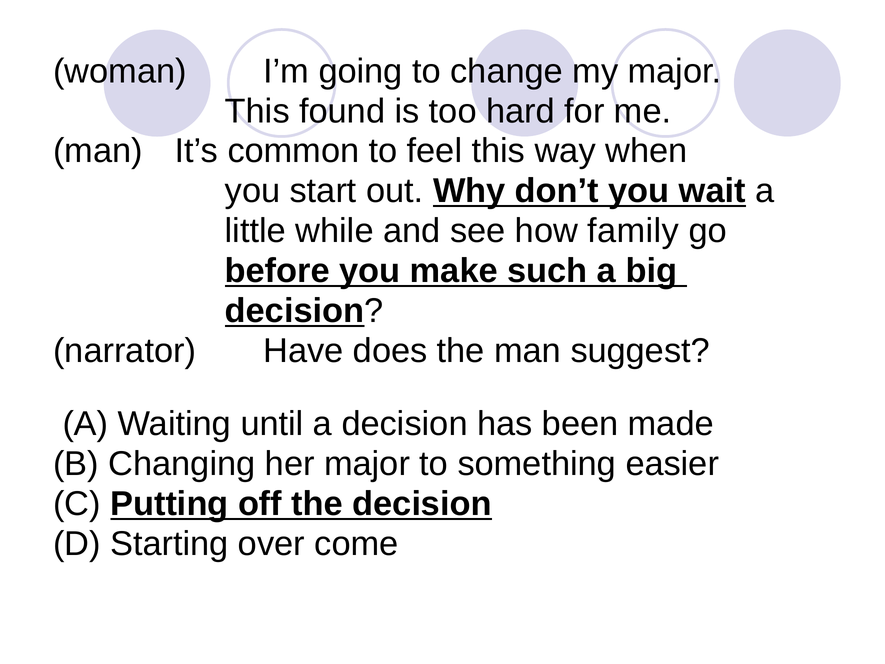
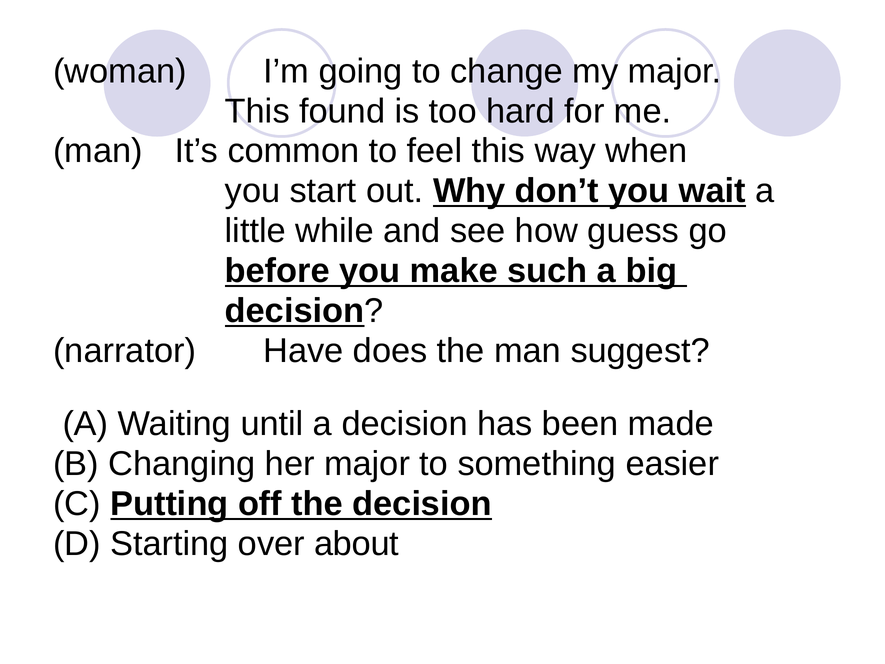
family: family -> guess (633, 231)
come: come -> about (357, 544)
